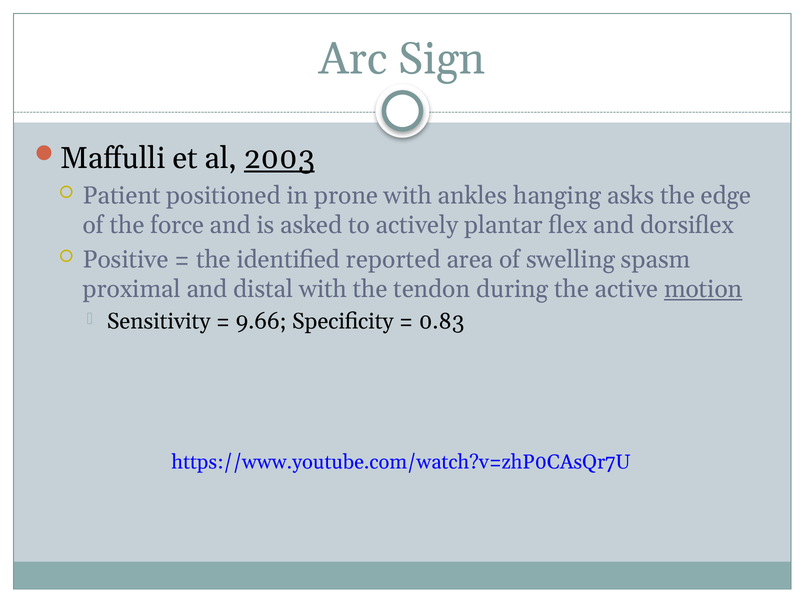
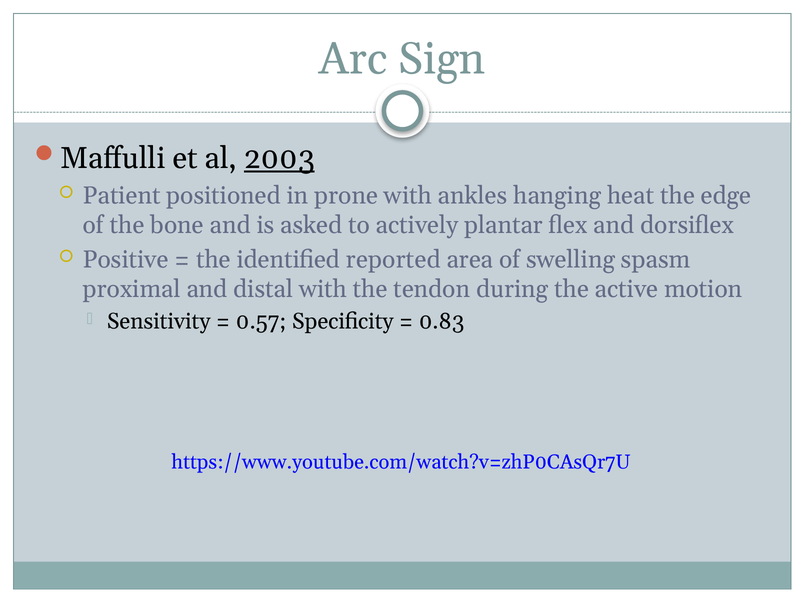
asks: asks -> heat (631, 196)
force: force -> bone (177, 226)
motion underline: present -> none (703, 289)
9.66: 9.66 -> 0.57 (261, 322)
